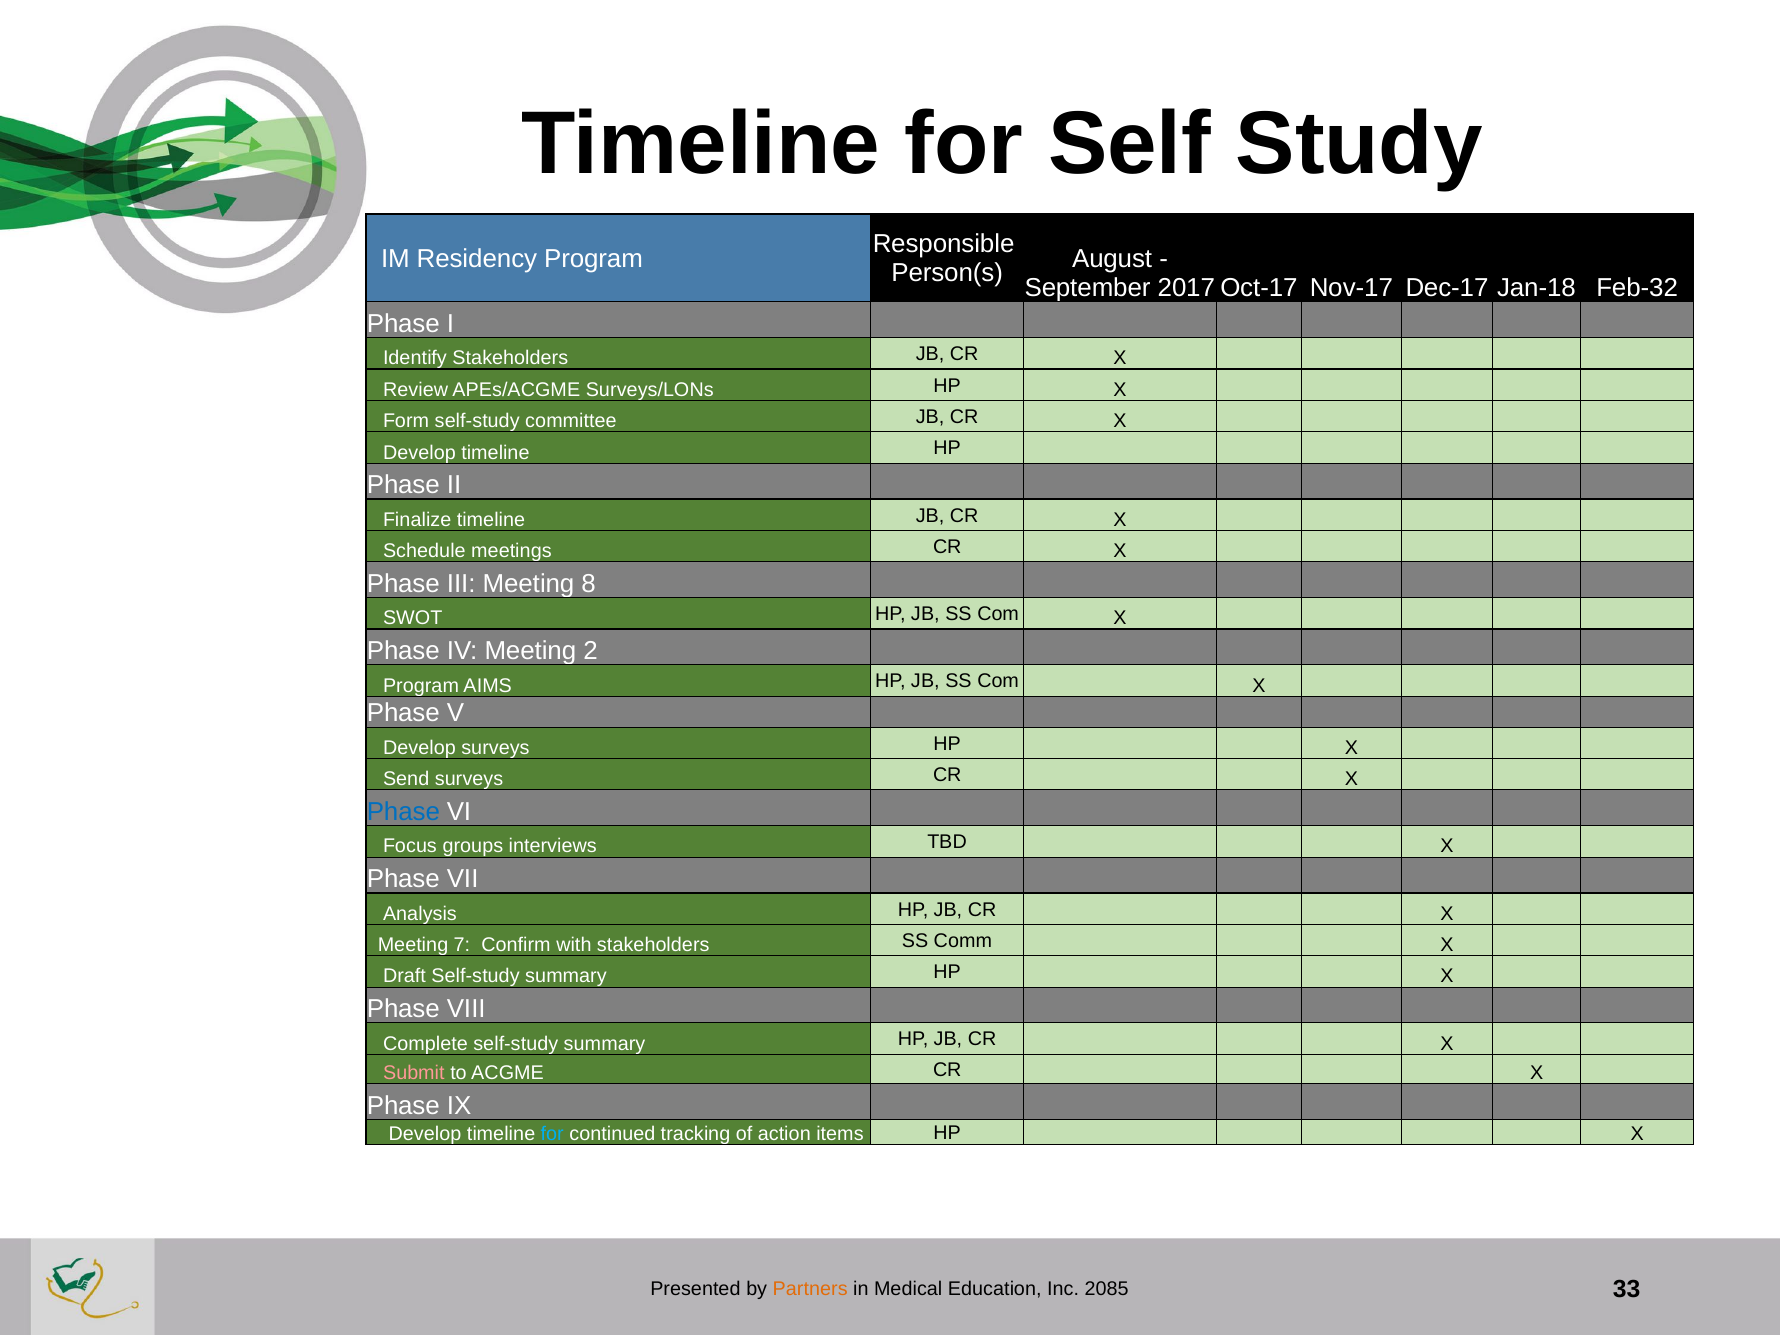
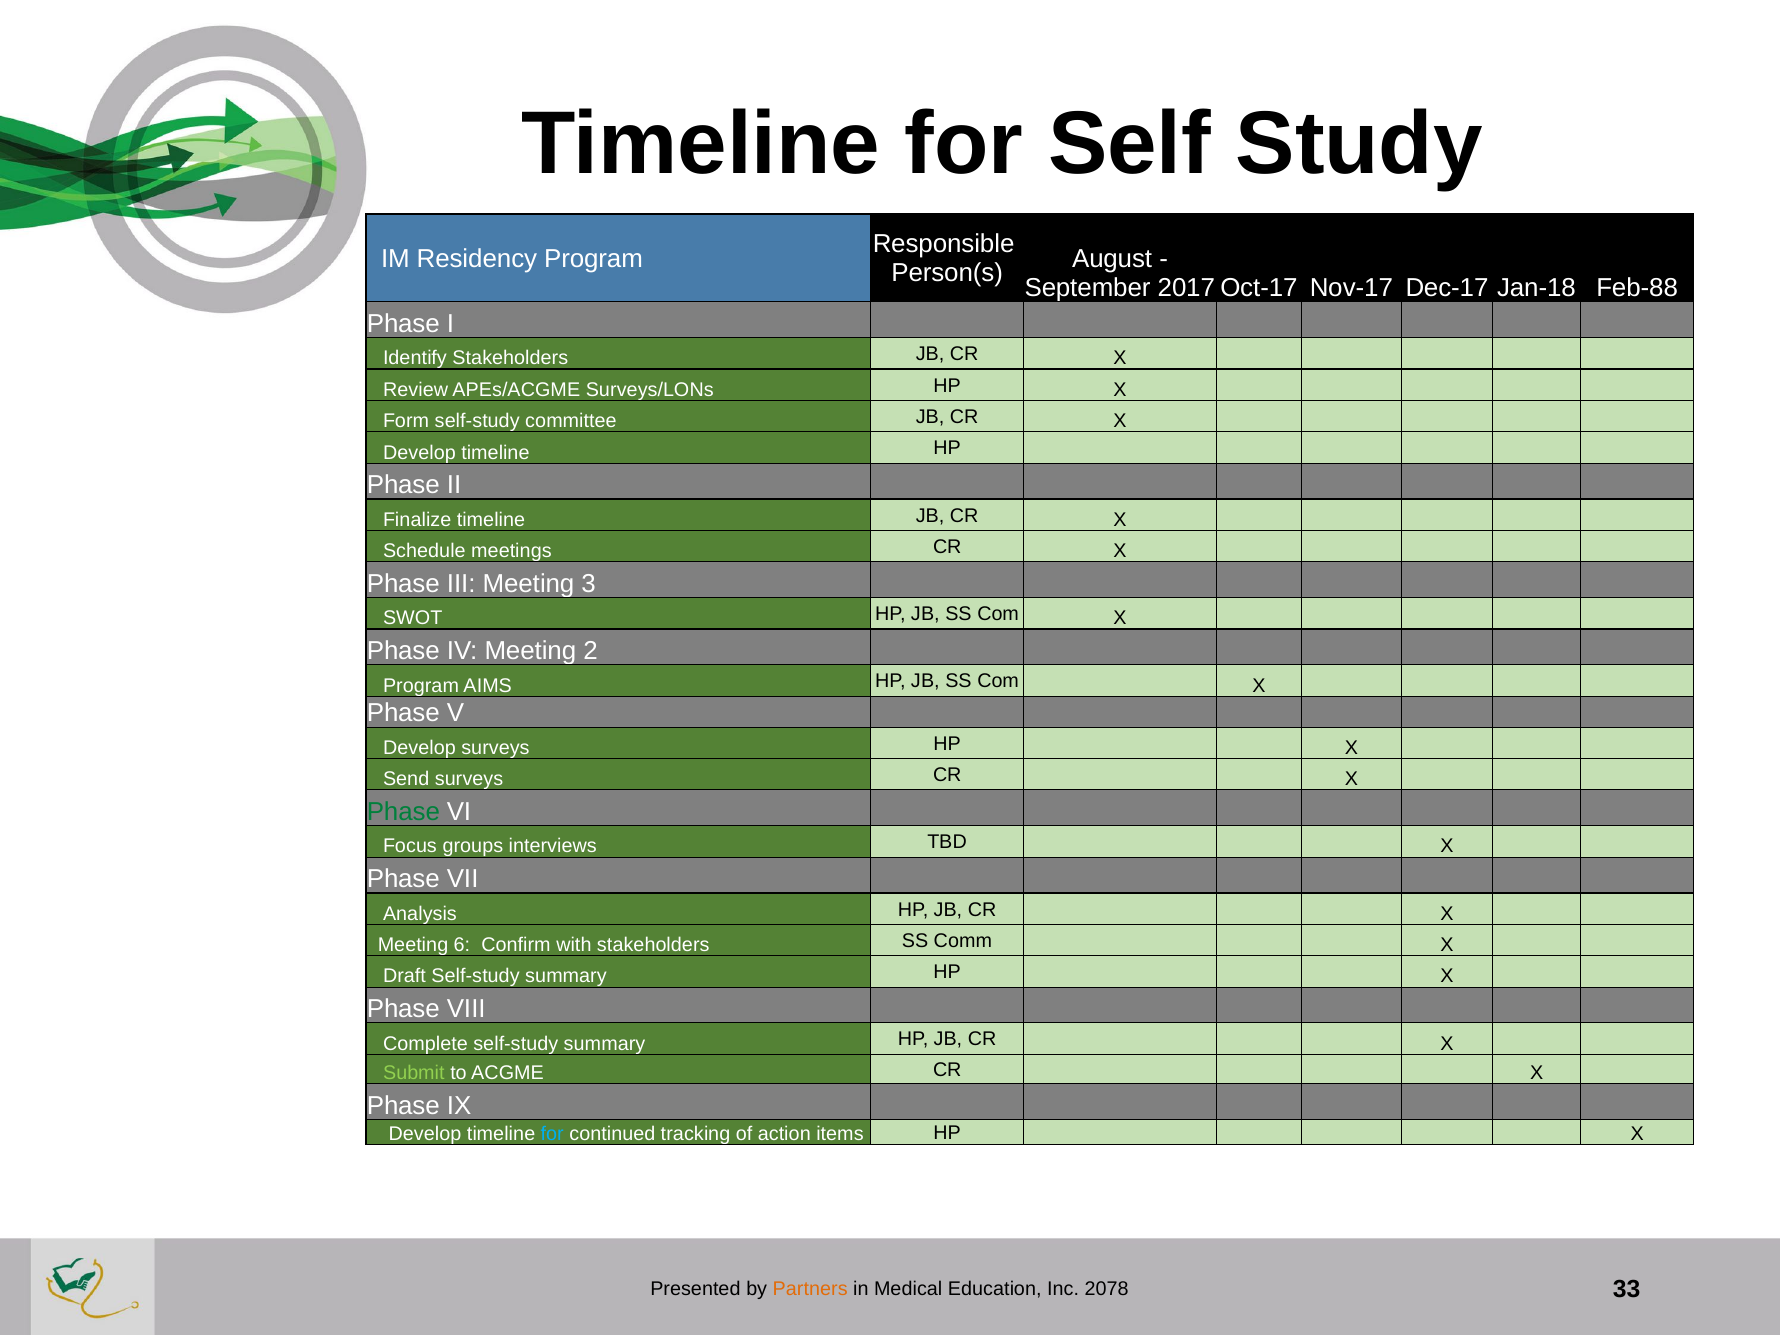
Feb-32: Feb-32 -> Feb-88 (1637, 288)
8: 8 -> 3 (589, 584)
Phase colour: blue -> green (403, 812)
7: 7 -> 6 (462, 945)
Submit colour: pink -> light green (414, 1073)
2085: 2085 -> 2078 (1107, 1289)
